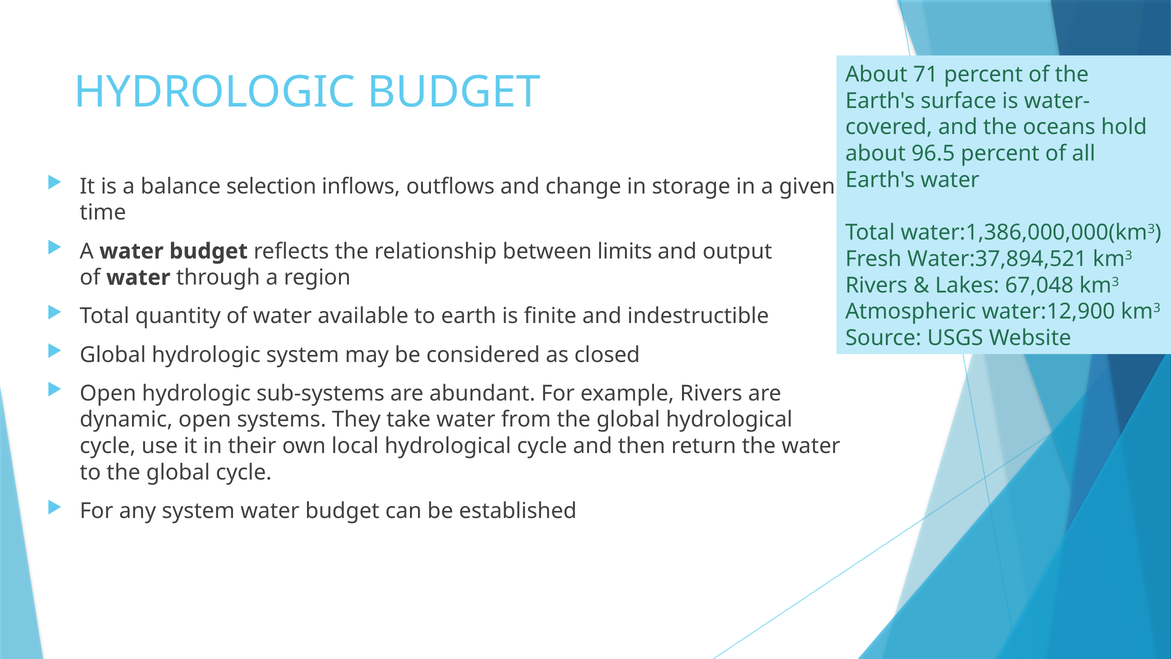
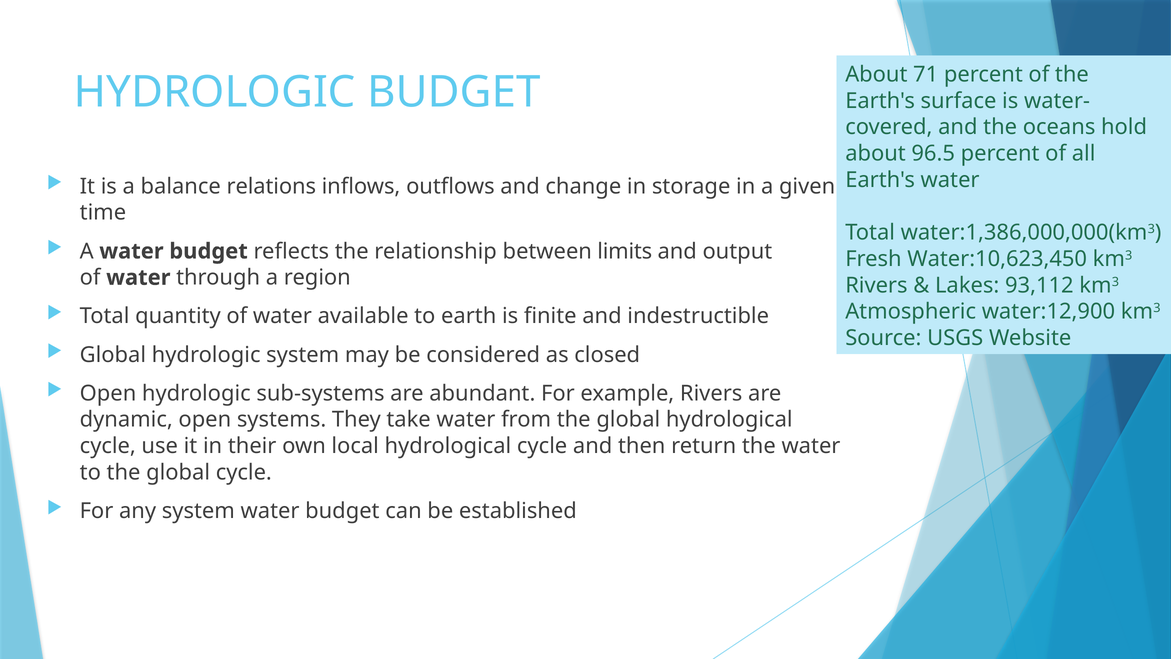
selection: selection -> relations (271, 186)
Water:37,894,521: Water:37,894,521 -> Water:10,623,450 (997, 259)
67,048: 67,048 -> 93,112 (1039, 285)
